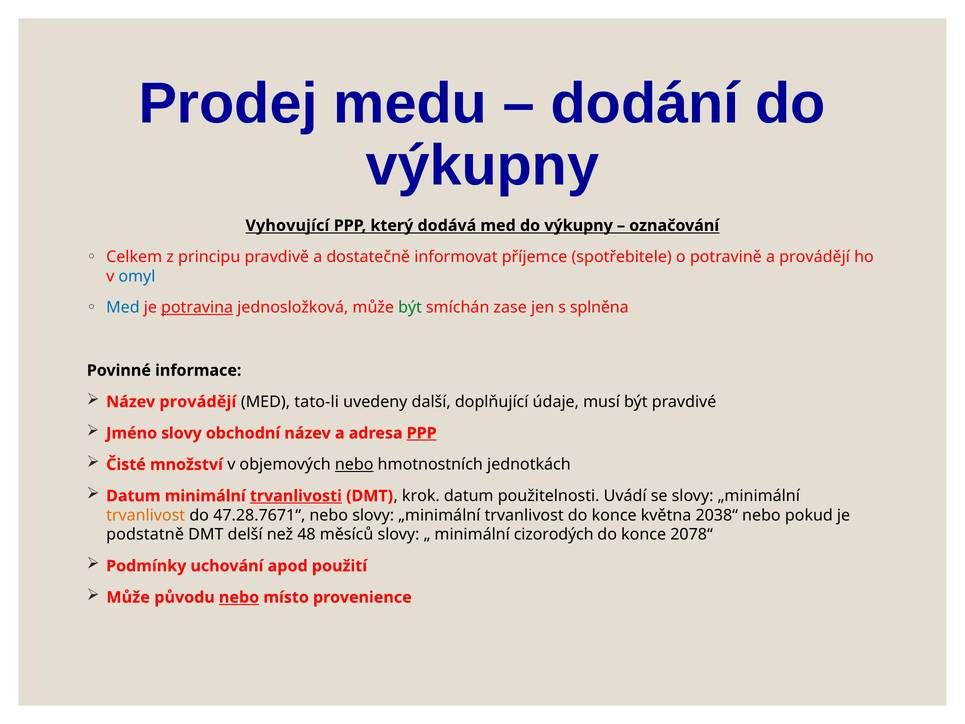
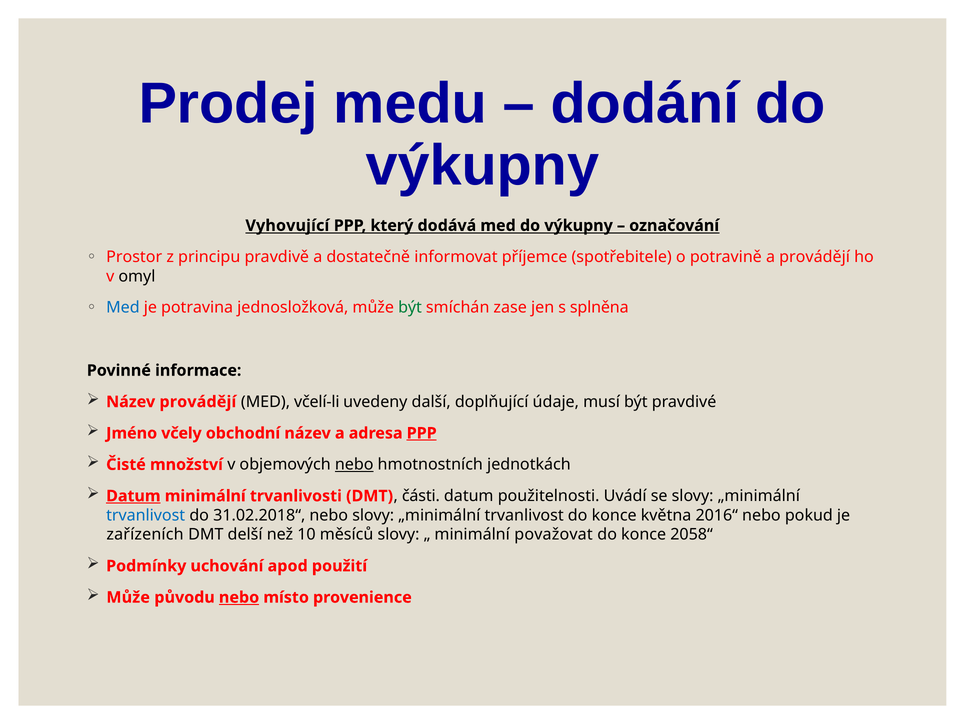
Celkem: Celkem -> Prostor (134, 257)
omyl colour: blue -> black (137, 276)
potravina underline: present -> none (197, 308)
tato-li: tato-li -> včelí-li (317, 402)
Jméno slovy: slovy -> včely (181, 433)
Datum underline: none -> present (133, 496)
trvanlivosti underline: present -> none (296, 496)
krok: krok -> části (421, 496)
trvanlivost colour: orange -> blue (146, 515)
47.28.7671“: 47.28.7671“ -> 31.02.2018“ (259, 515)
2038“: 2038“ -> 2016“ (717, 515)
podstatně: podstatně -> zařízeních (145, 534)
48: 48 -> 10 (306, 534)
cizorodých: cizorodých -> považovat (554, 534)
2078“: 2078“ -> 2058“ (692, 534)
